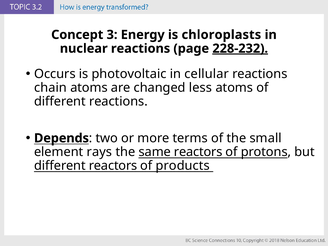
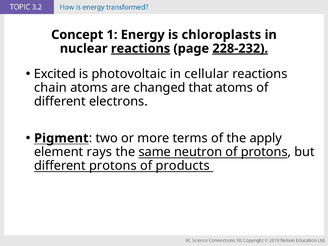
3: 3 -> 1 (112, 35)
reactions underline: none -> present (141, 49)
Occurs: Occurs -> Excited (55, 74)
less: less -> that (201, 88)
different reactions: reactions -> electrons (118, 101)
Depends: Depends -> Pigment (61, 138)
small: small -> apply (266, 138)
same reactors: reactors -> neutron (198, 152)
different reactors: reactors -> protons (113, 166)
